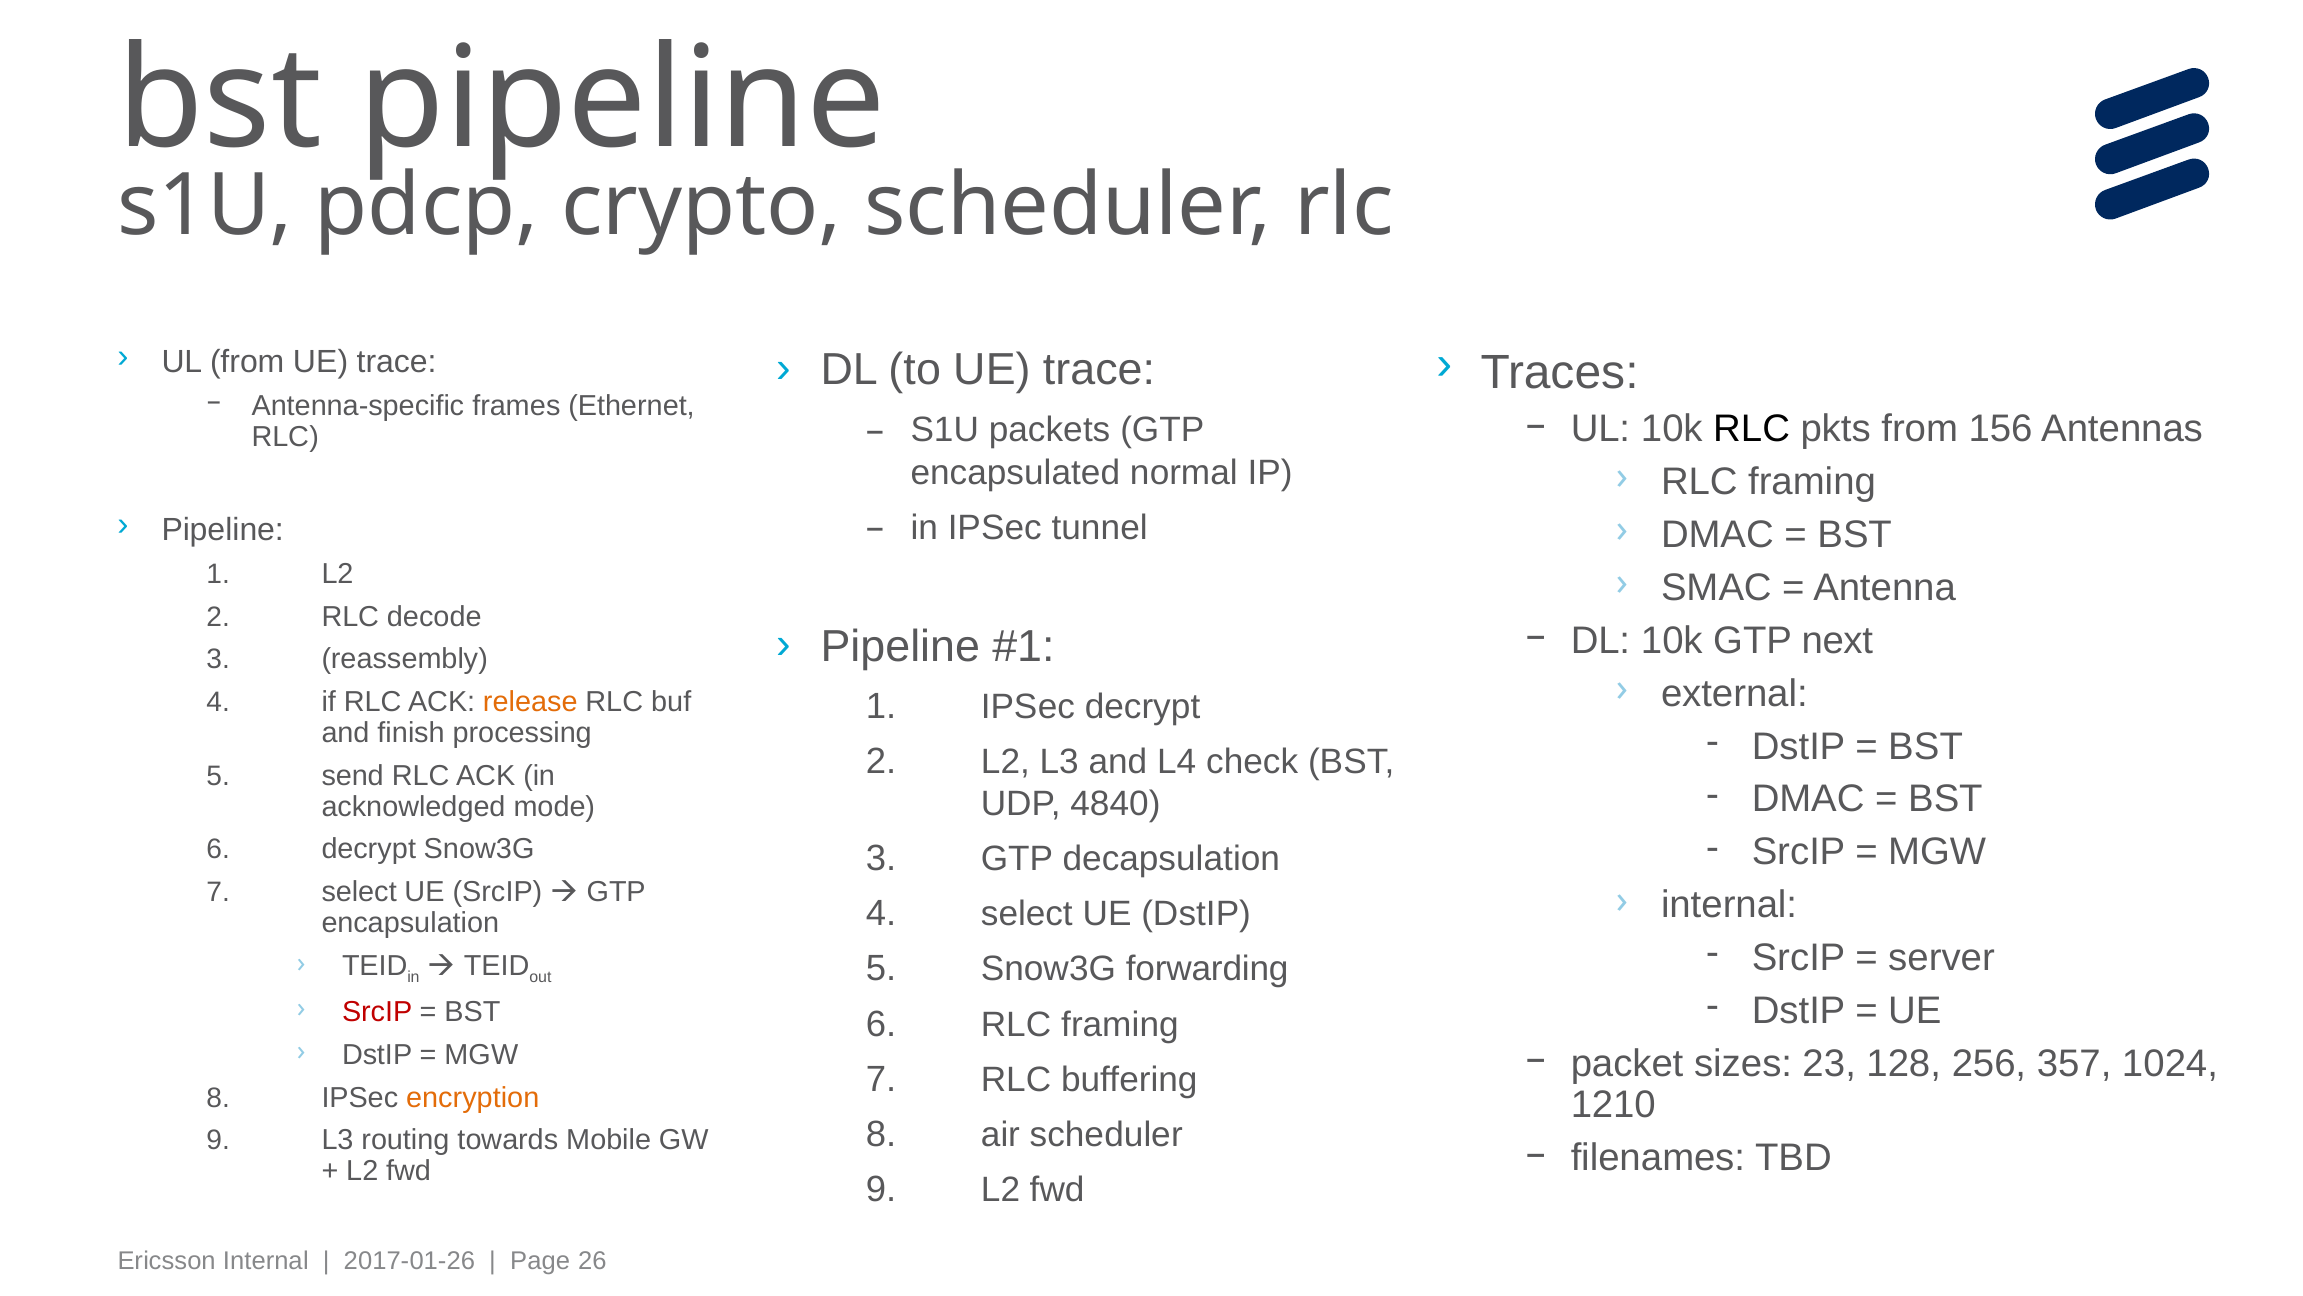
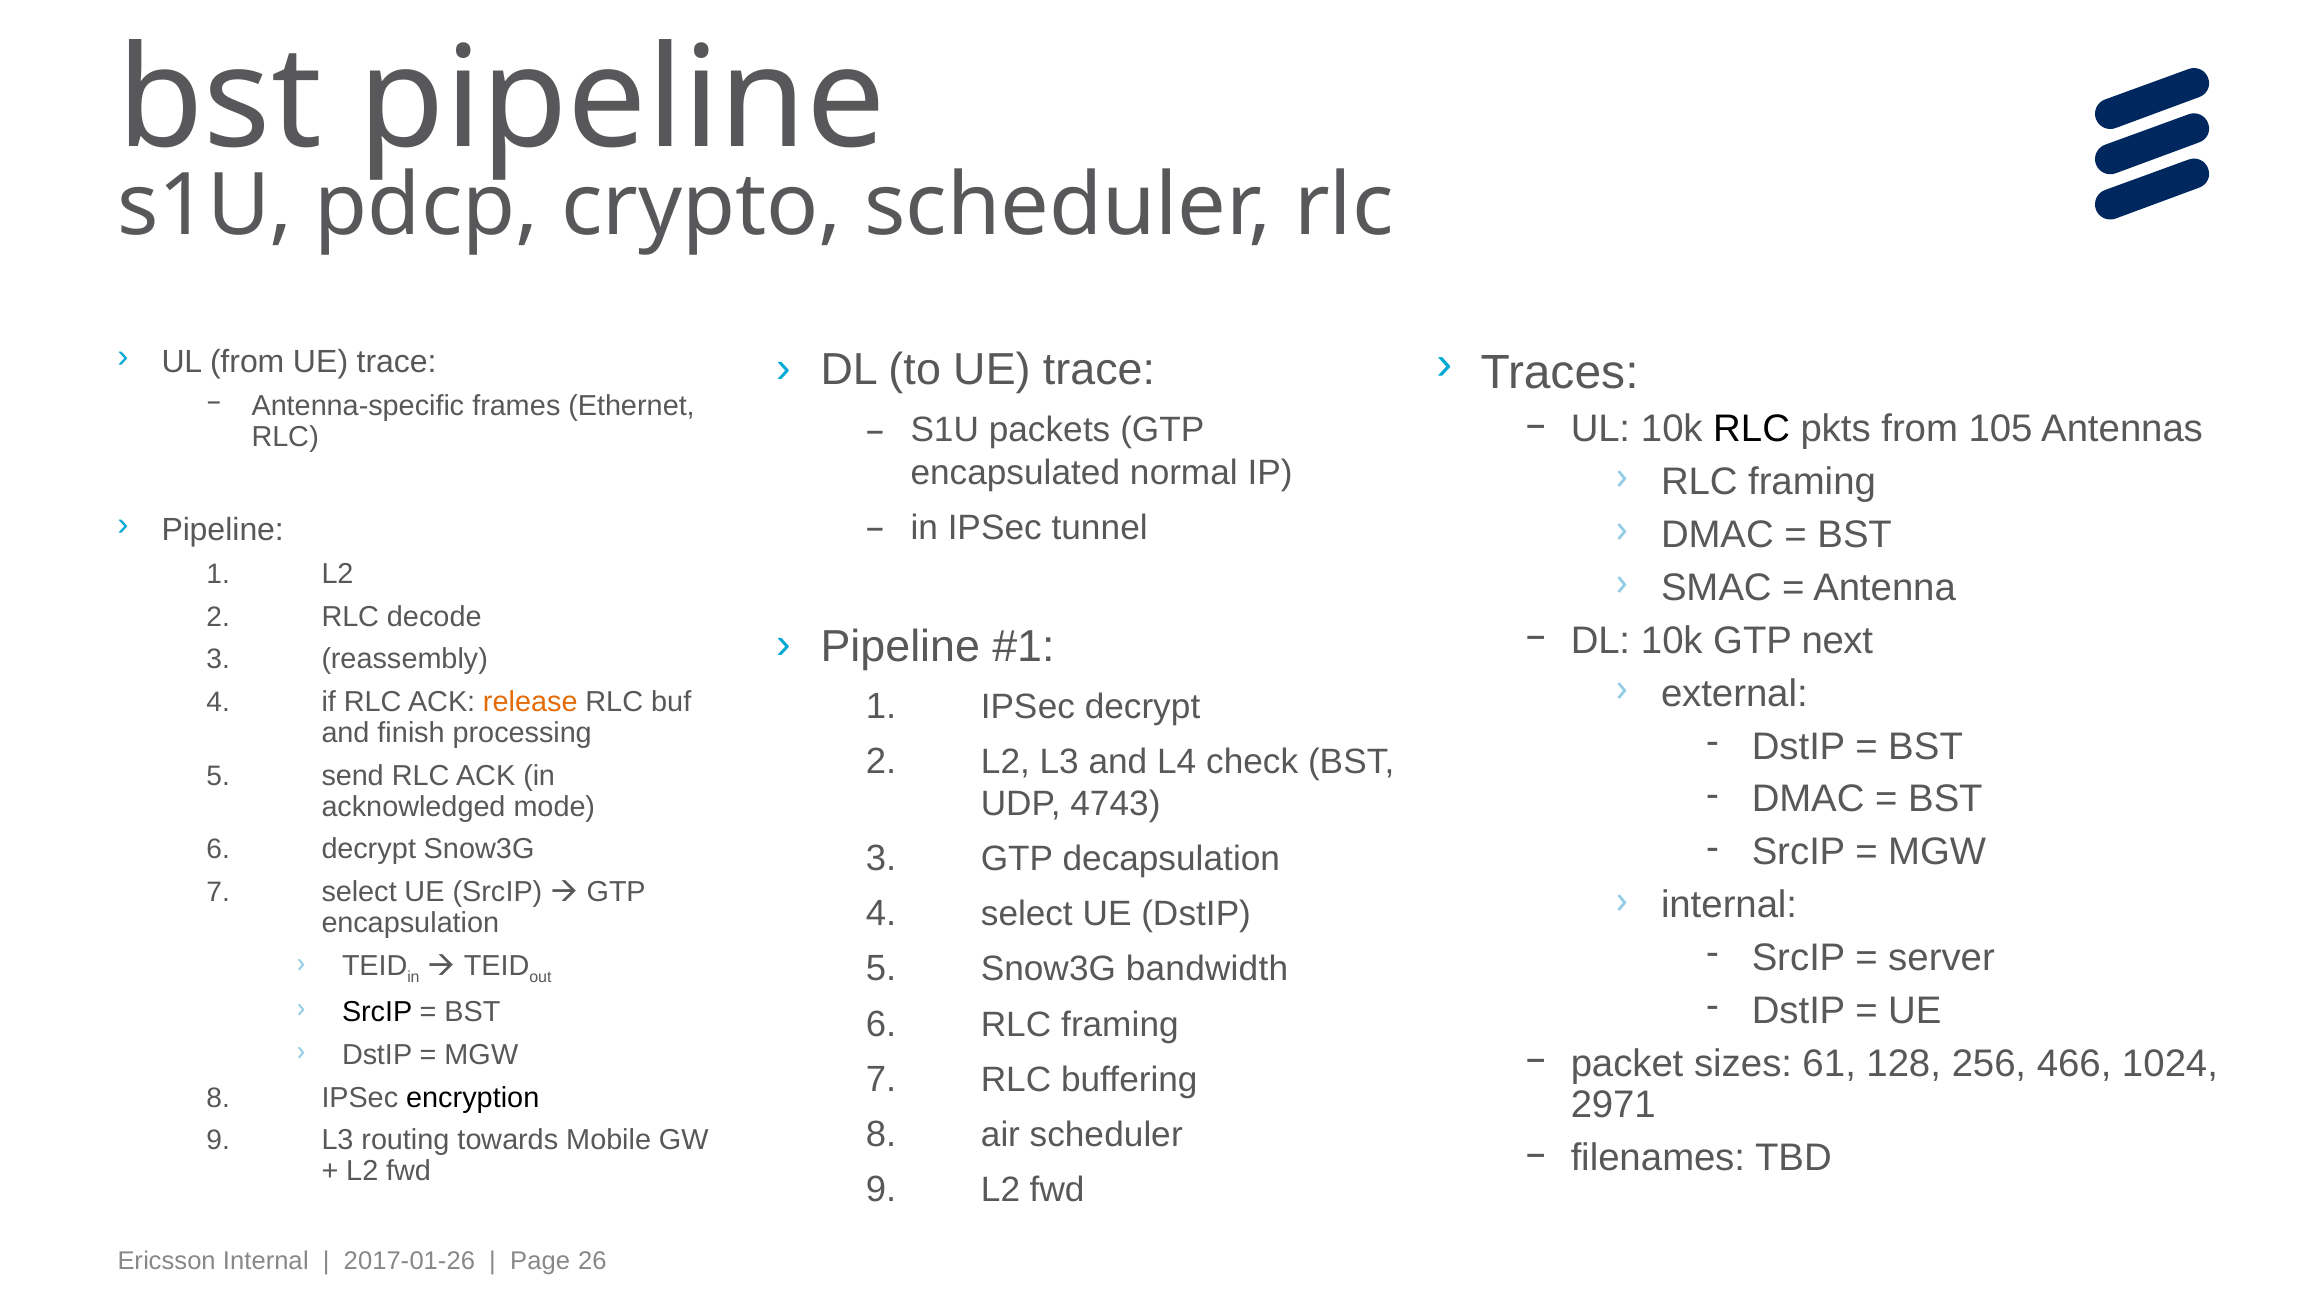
156: 156 -> 105 (2001, 429)
4840: 4840 -> 4743 (1115, 804)
forwarding: forwarding -> bandwidth (1207, 969)
SrcIP colour: red -> black (377, 1012)
23: 23 -> 61 (1829, 1063)
357: 357 -> 466 (2074, 1063)
encryption colour: orange -> black (473, 1097)
1210: 1210 -> 2971 (1613, 1105)
